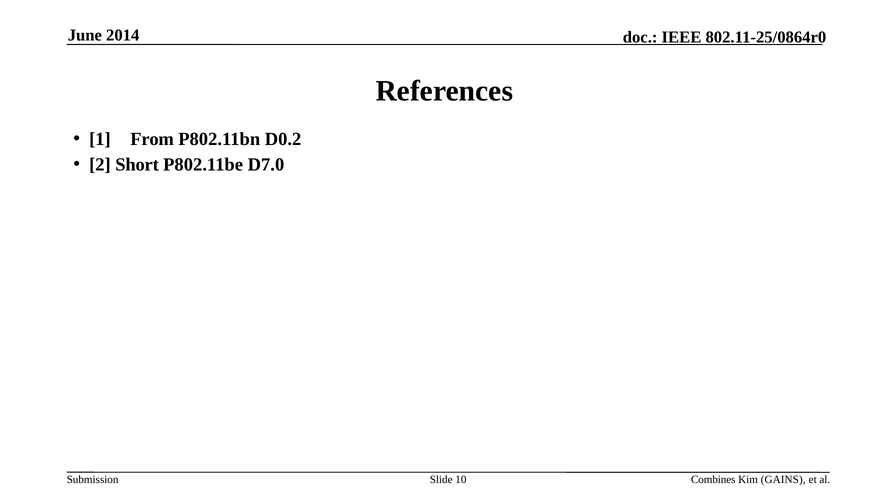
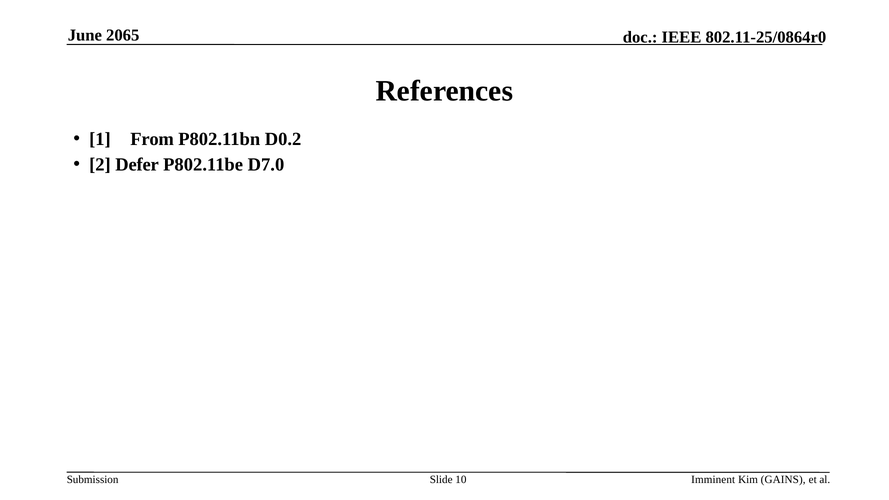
2014: 2014 -> 2065 (123, 35)
Short: Short -> Defer (137, 165)
Combines: Combines -> Imminent (713, 480)
